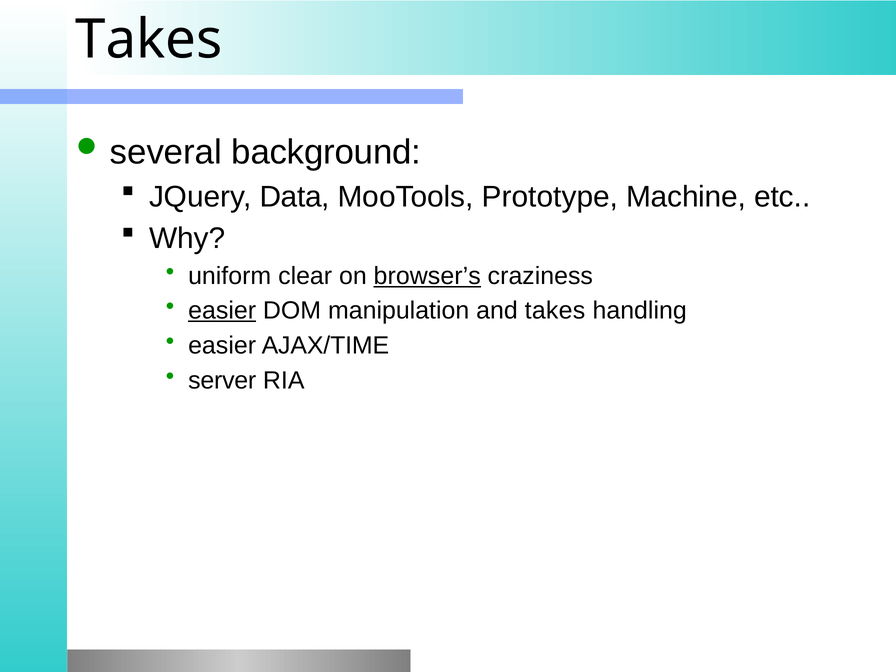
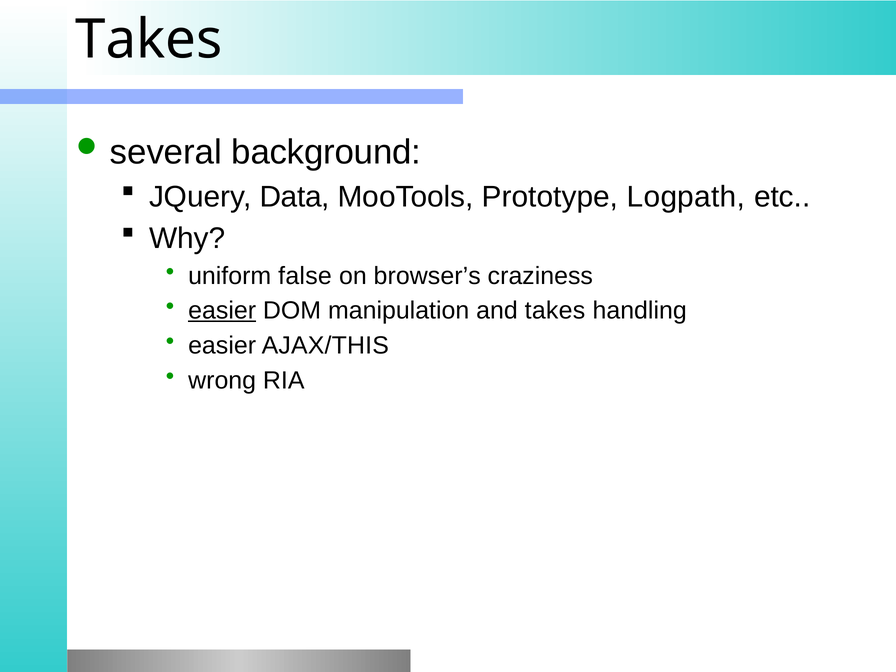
Machine: Machine -> Logpath (686, 197)
clear: clear -> false (305, 276)
browser’s underline: present -> none (427, 276)
AJAX/TIME: AJAX/TIME -> AJAX/THIS (325, 346)
server: server -> wrong (222, 380)
